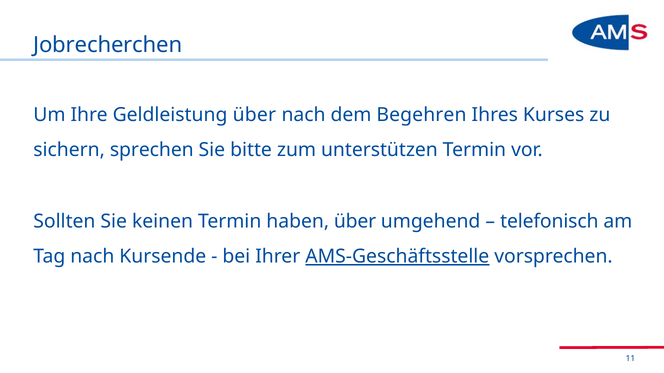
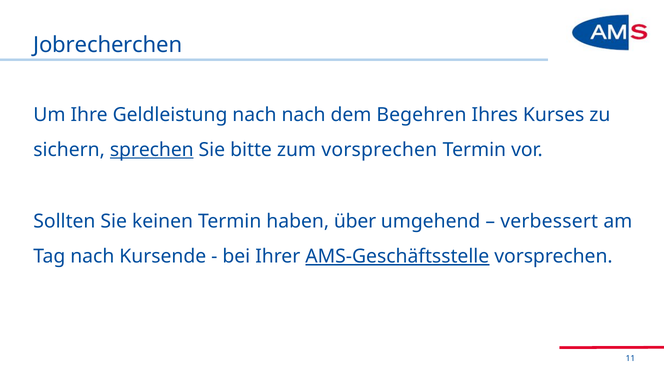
Geldleistung über: über -> nach (254, 115)
sprechen underline: none -> present (152, 150)
zum unterstützen: unterstützen -> vorsprechen (379, 150)
telefonisch: telefonisch -> verbessert (549, 222)
